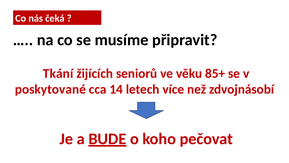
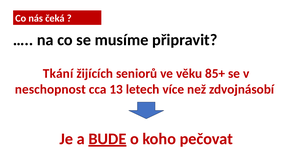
poskytované: poskytované -> neschopnost (50, 89)
14: 14 -> 13 (116, 89)
